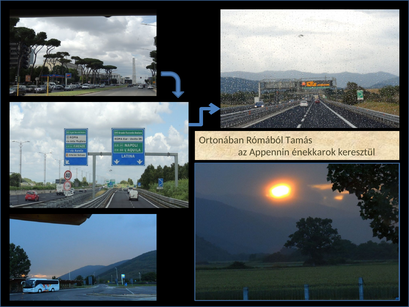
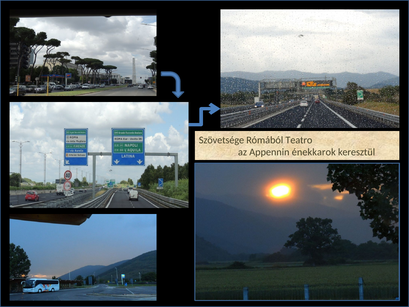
Ortonában: Ortonában -> Szövetsége (222, 140)
Tamás: Tamás -> Teatro (299, 140)
